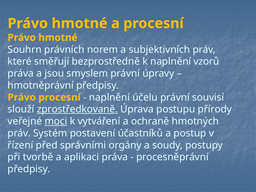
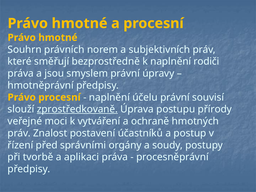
vzorů: vzorů -> rodiči (206, 61)
moci underline: present -> none (56, 121)
Systém: Systém -> Znalost (50, 133)
